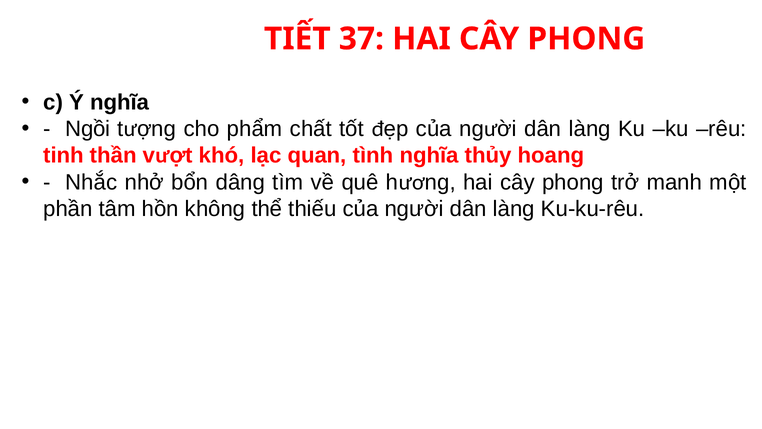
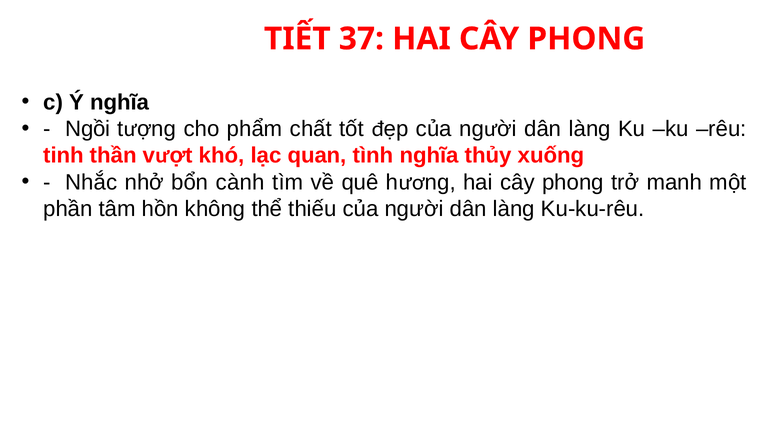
hoang: hoang -> xuống (551, 155)
dâng: dâng -> cành (240, 182)
